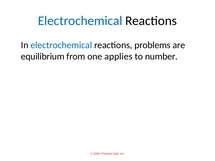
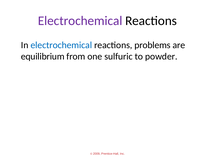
Electrochemical colour: blue -> purple (80, 21)
applies: applies -> sulfuric (119, 57)
number: number -> powder (161, 57)
